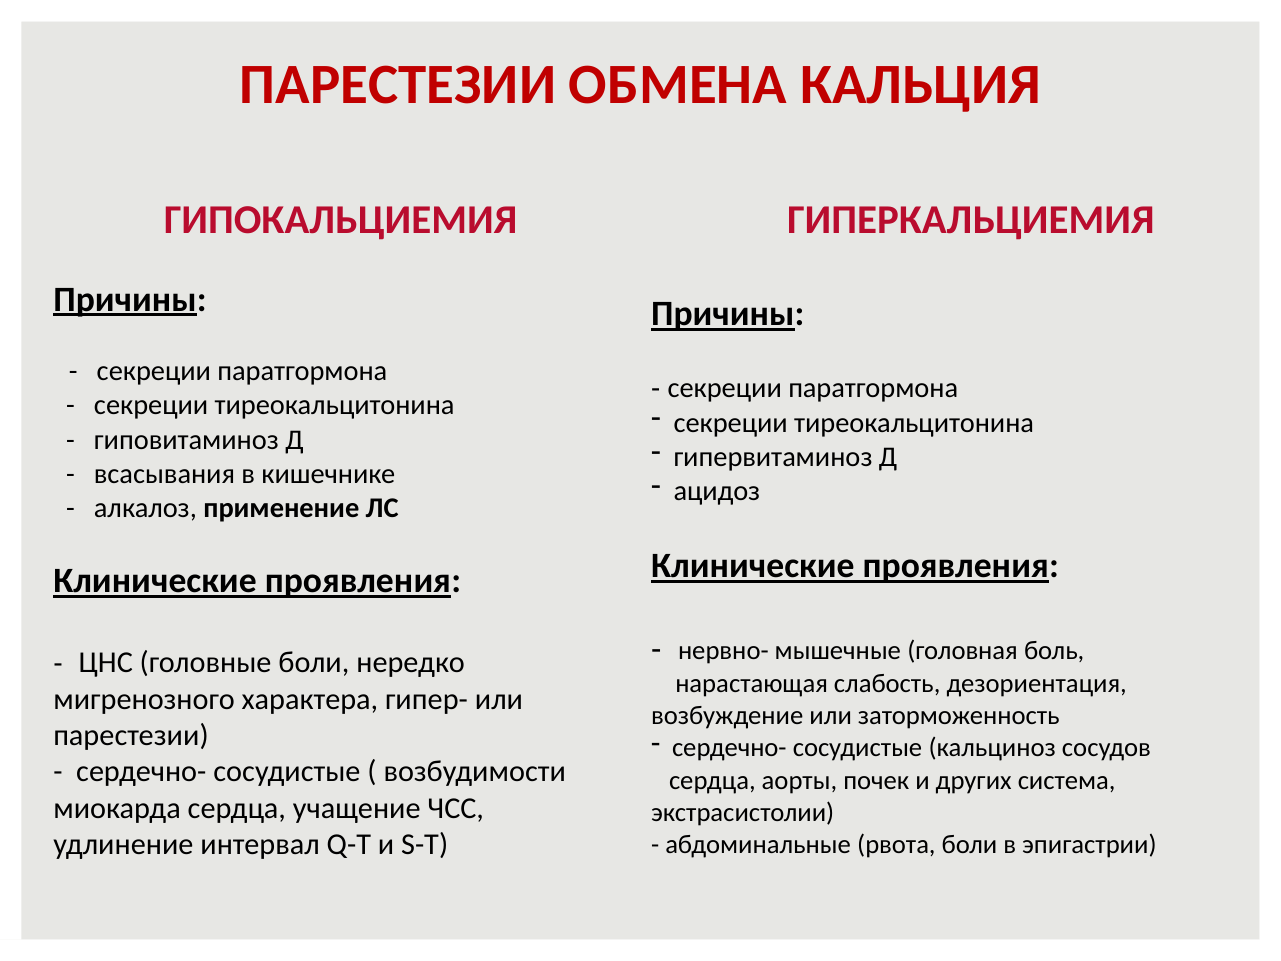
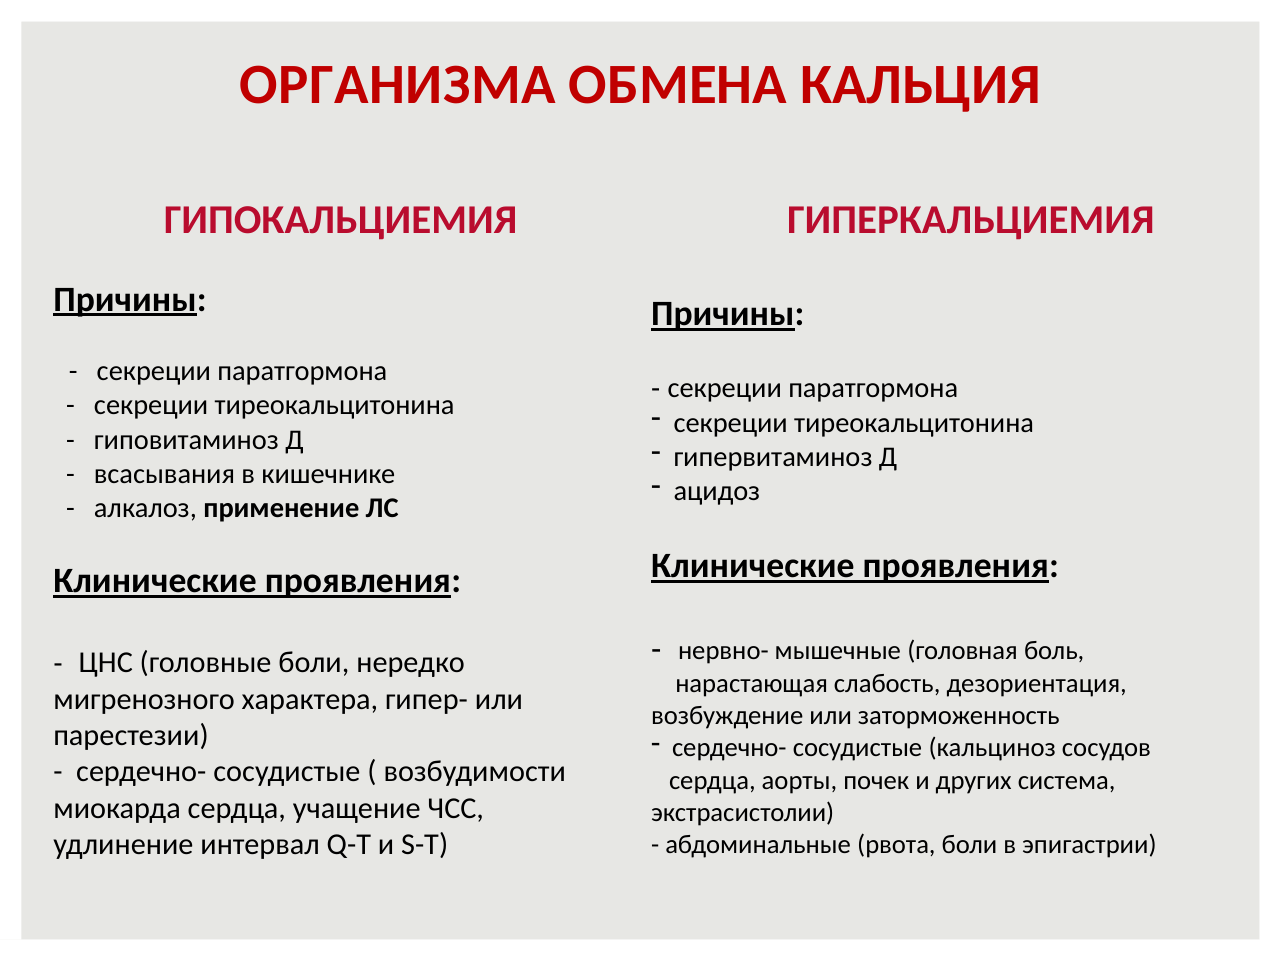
ПАРЕСТЕЗИИ: ПАРЕСТЕЗИИ -> ОРГАНИЗМА (398, 84)
